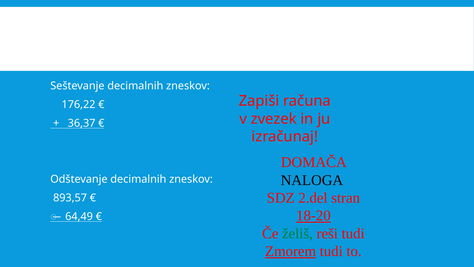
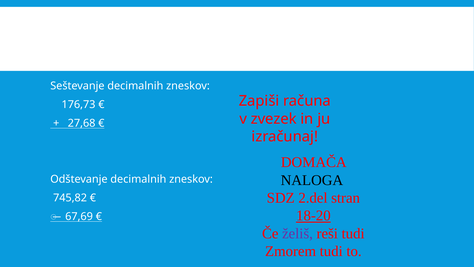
176,22: 176,22 -> 176,73 (79, 104)
36,37: 36,37 -> 27,68 (82, 123)
893,57: 893,57 -> 745,82 (70, 198)
64,49: 64,49 -> 67,69 (79, 216)
želiš colour: green -> purple (297, 233)
Zmorem underline: present -> none (291, 251)
